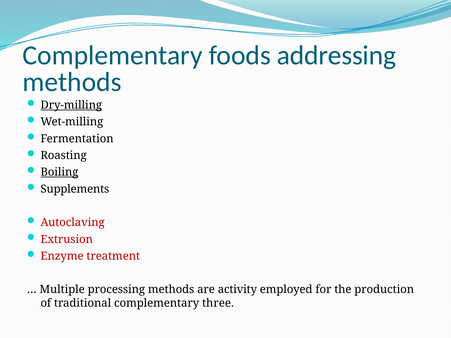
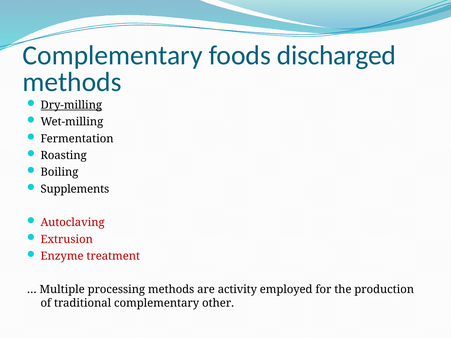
addressing: addressing -> discharged (337, 56)
Boiling underline: present -> none (59, 172)
three: three -> other (218, 303)
